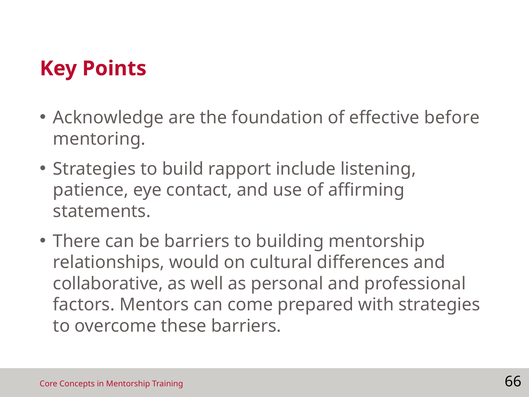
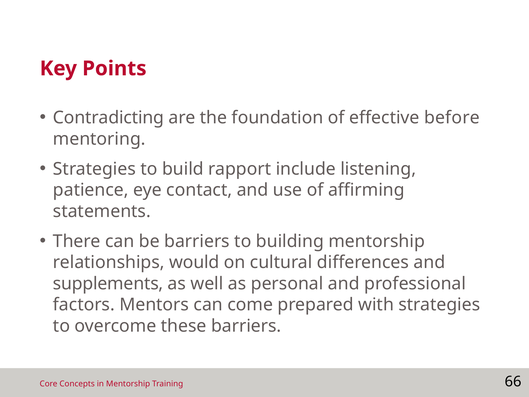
Acknowledge: Acknowledge -> Contradicting (109, 118)
collaborative: collaborative -> supplements (108, 283)
